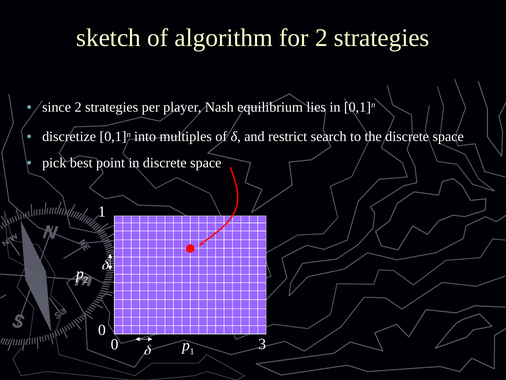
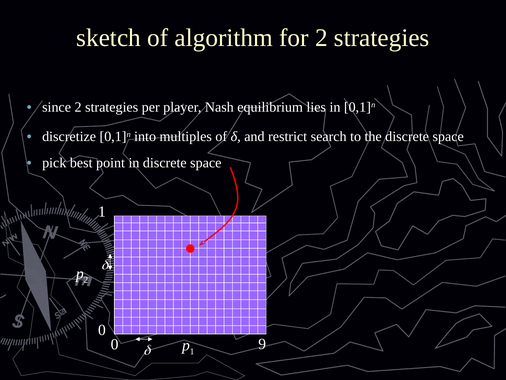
3: 3 -> 9 (262, 344)
